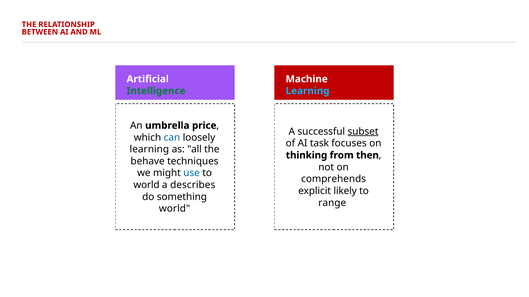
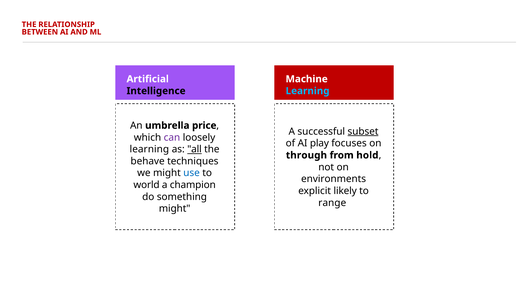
Intelligence colour: green -> black (156, 91)
can colour: blue -> purple (172, 138)
task: task -> play (319, 144)
all underline: none -> present (194, 150)
thinking: thinking -> through (306, 156)
then: then -> hold (367, 156)
comprehends: comprehends -> environments (334, 179)
describes: describes -> champion (193, 185)
world: world -> might (175, 209)
